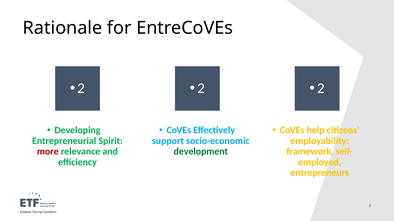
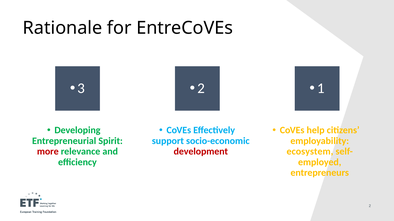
2: 2 -> 3 (81, 89)
2: 2 -> 1 (321, 89)
development colour: green -> red (201, 152)
framework: framework -> ecosystem (310, 152)
